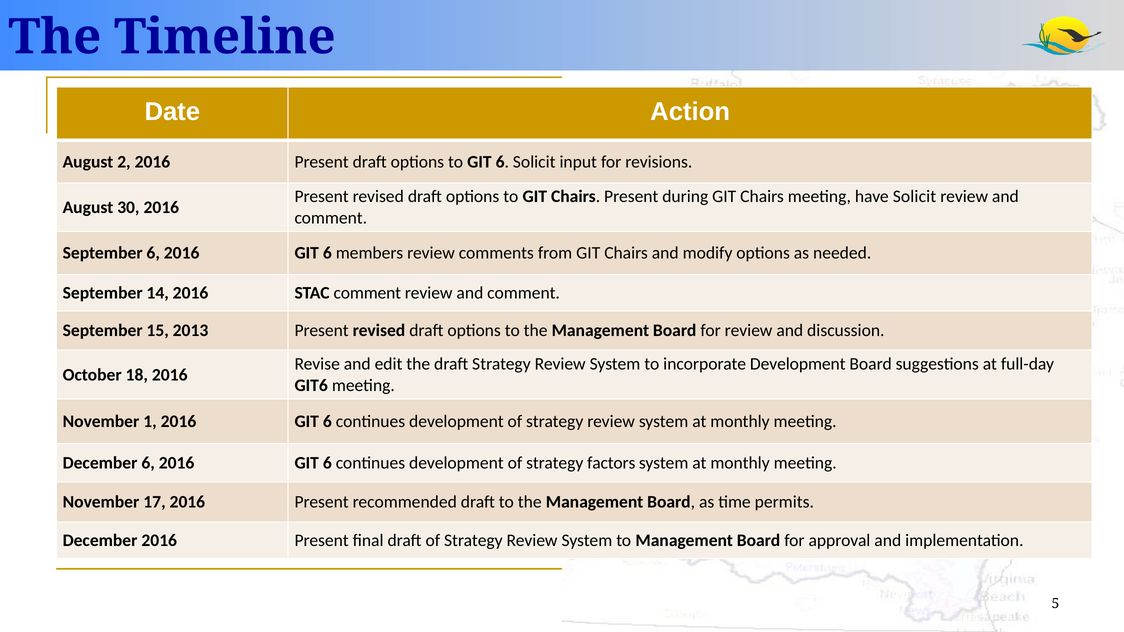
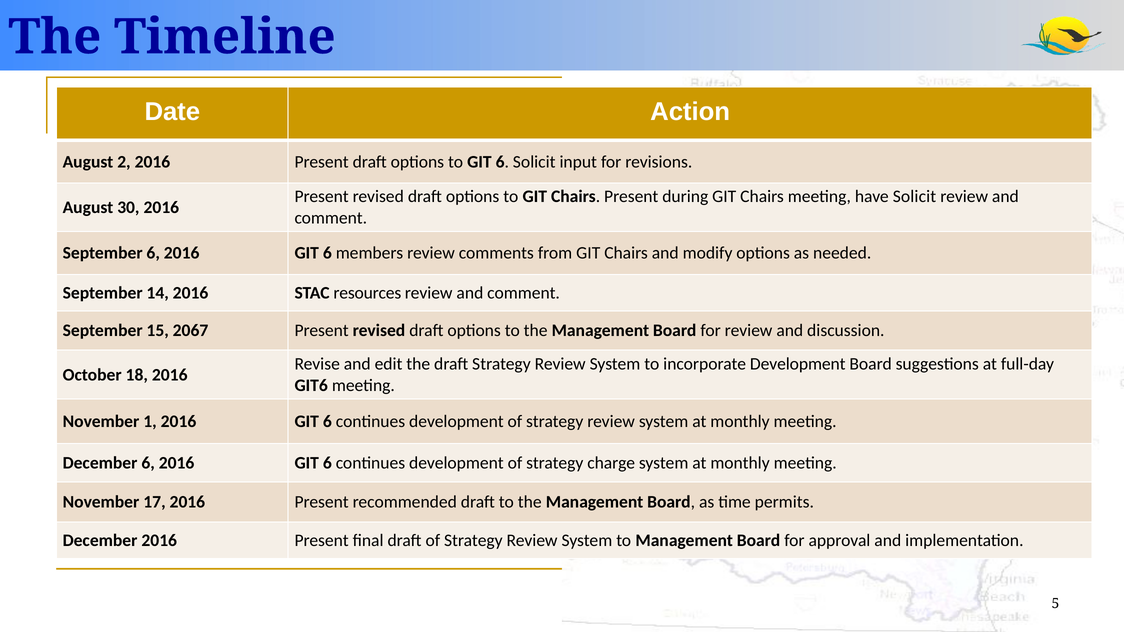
STAC comment: comment -> resources (367, 293)
2013: 2013 -> 2067 (191, 331)
factors: factors -> charge (611, 463)
